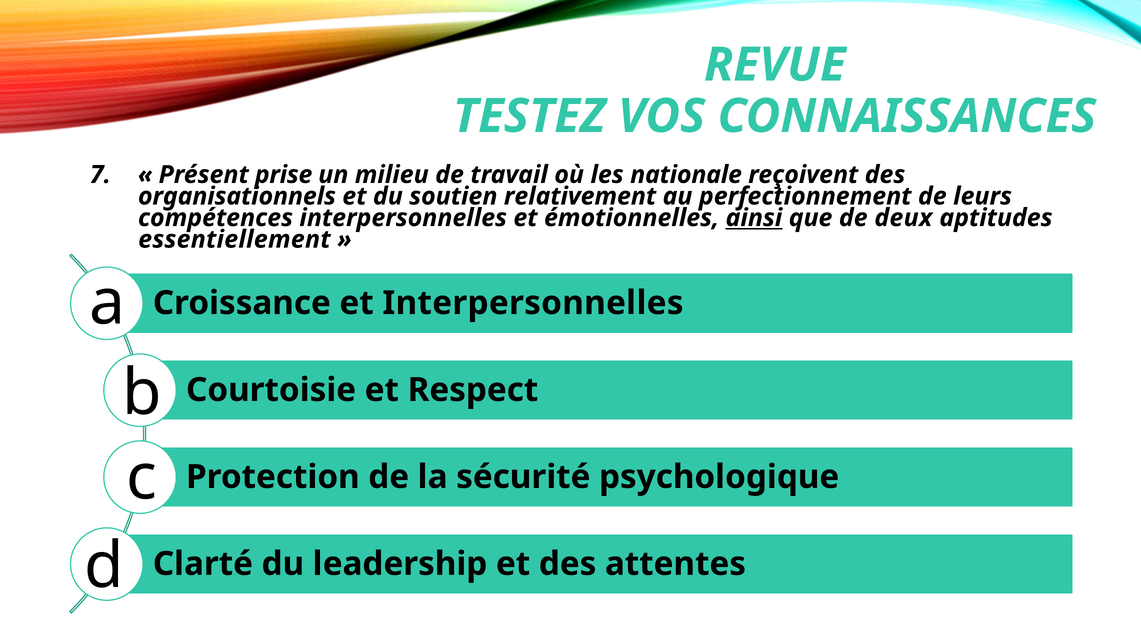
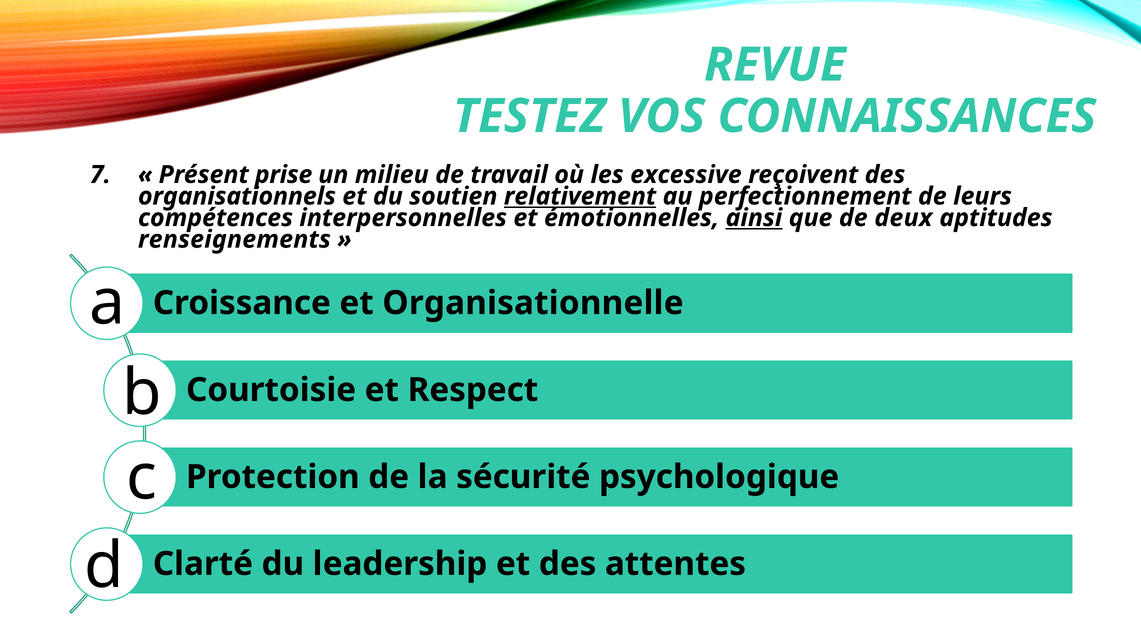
nationale: nationale -> excessive (686, 175)
relativement underline: none -> present (580, 196)
essentiellement: essentiellement -> renseignements (234, 239)
et Interpersonnelles: Interpersonnelles -> Organisationnelle (533, 303)
